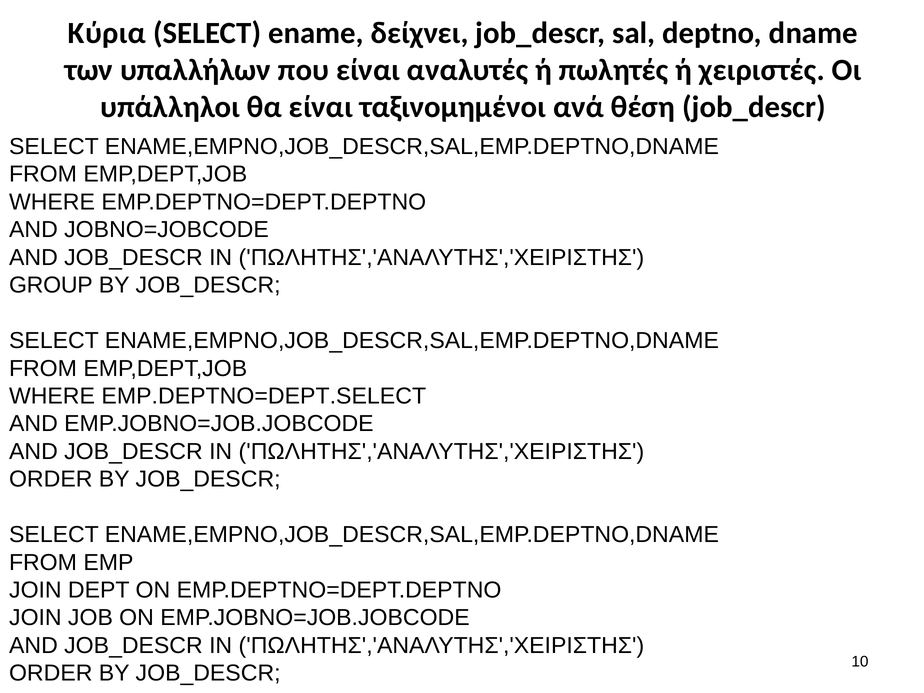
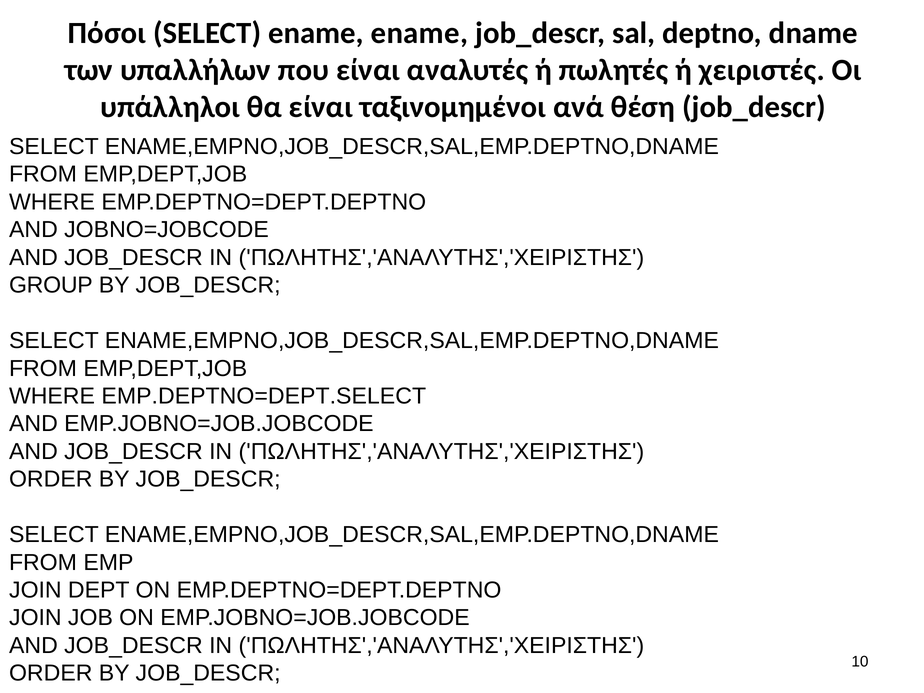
Κύρια: Κύρια -> Πόσοι (107, 33)
ename δείχνει: δείχνει -> ename (419, 33)
